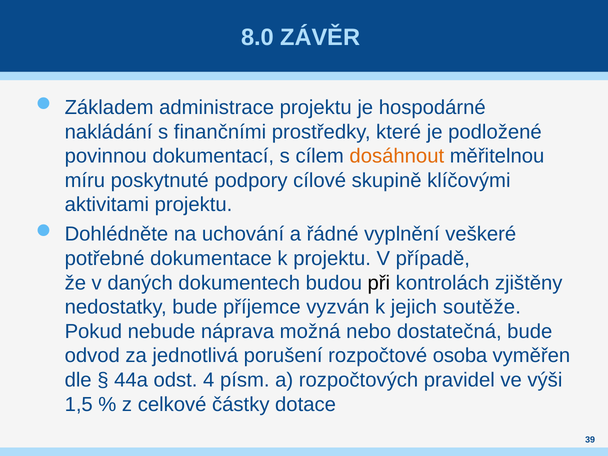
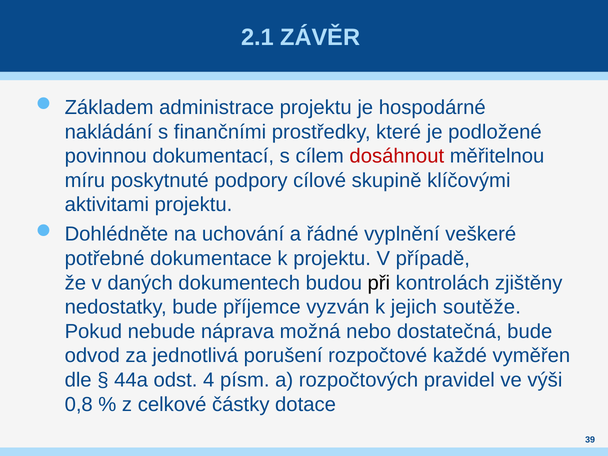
8.0: 8.0 -> 2.1 (257, 38)
dosáhnout colour: orange -> red (397, 156)
osoba: osoba -> každé (460, 356)
1,5: 1,5 -> 0,8 (79, 404)
